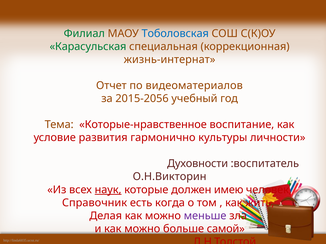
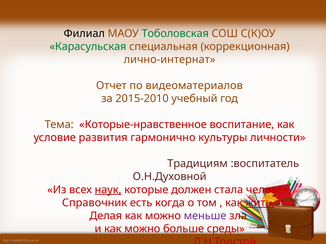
Филиал colour: green -> black (84, 34)
Тоболовская colour: blue -> green (175, 34)
жизнь-интернат: жизнь-интернат -> лично-интернат (170, 60)
2015-2056: 2015-2056 -> 2015-2010 (142, 99)
Духовности: Духовности -> Традициям (198, 164)
О.Н.Викторин: О.Н.Викторин -> О.Н.Духовной (170, 177)
имею: имею -> стала (229, 190)
жить underline: none -> present (260, 203)
самой: самой -> среды (226, 229)
